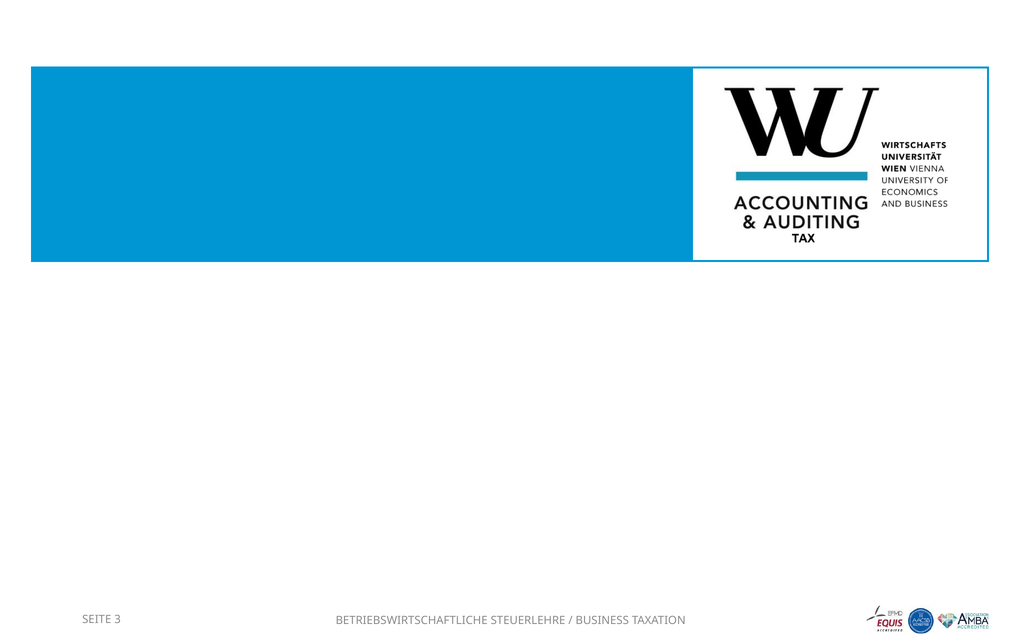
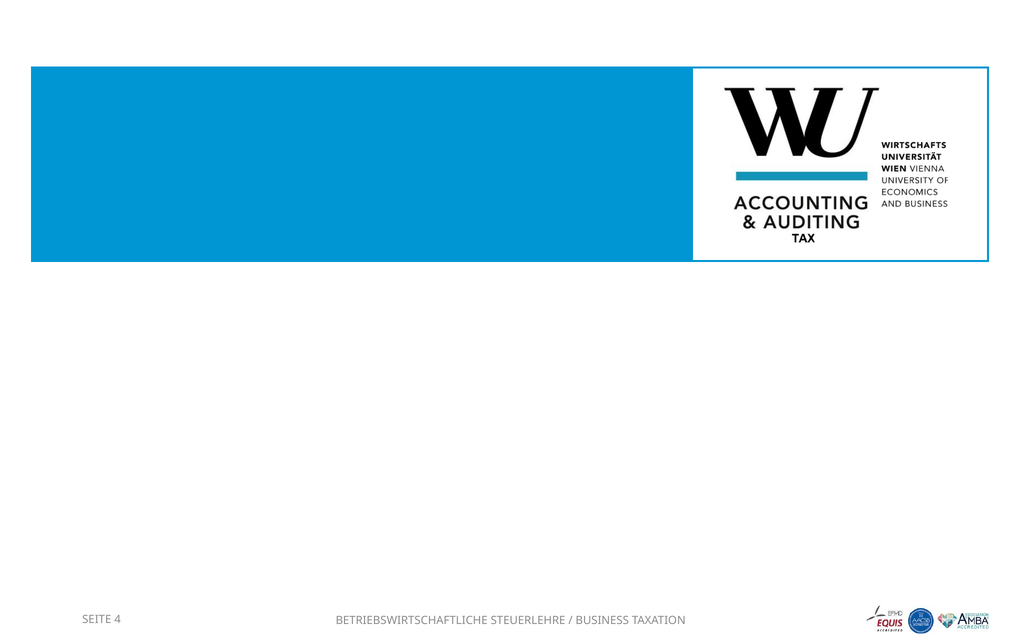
3: 3 -> 4 (118, 619)
